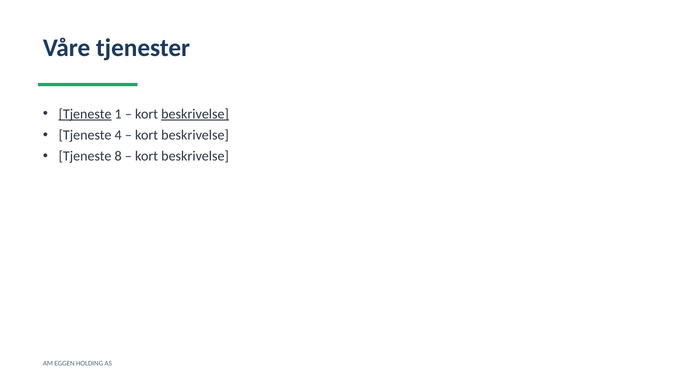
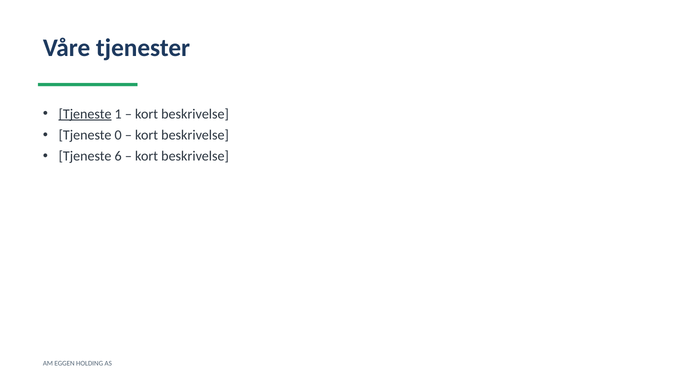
beskrivelse underline: present -> none (195, 114)
4: 4 -> 0 (118, 135)
8: 8 -> 6 (118, 156)
